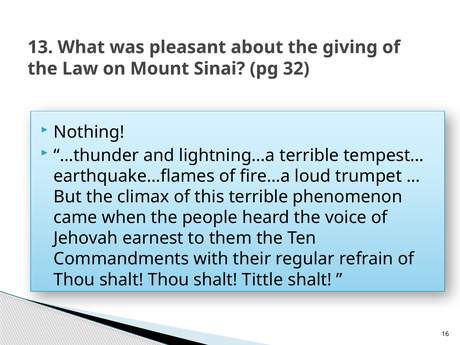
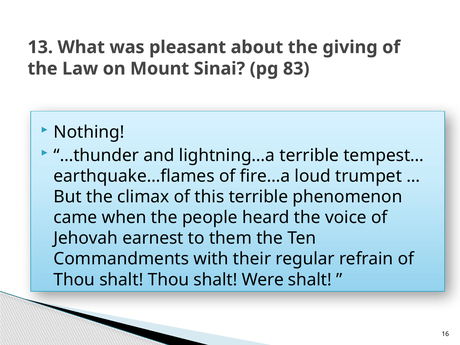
32: 32 -> 83 (296, 69)
Tittle: Tittle -> Were (263, 280)
